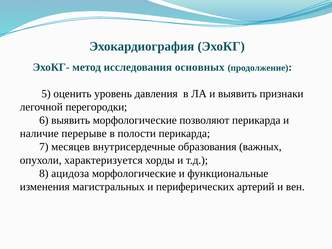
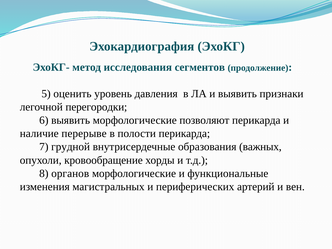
основных: основных -> сегментов (200, 67)
месяцев: месяцев -> грудной (71, 147)
характеризуется: характеризуется -> кровообращение (104, 160)
ацидоза: ацидоза -> органов (70, 173)
